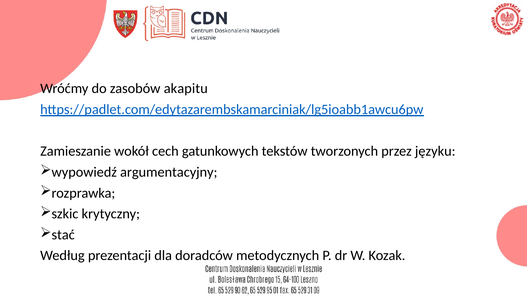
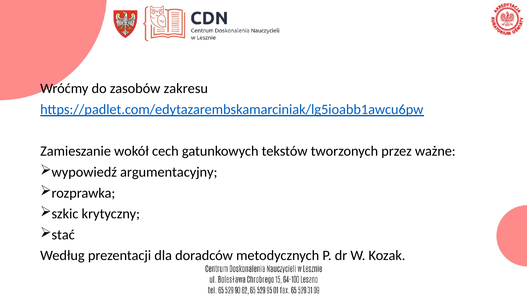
akapitu: akapitu -> zakresu (186, 89)
języku: języku -> ważne (435, 152)
